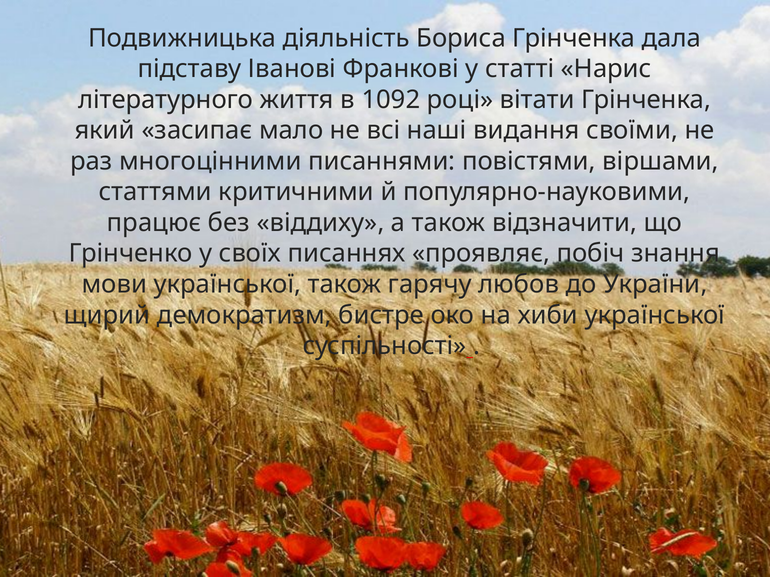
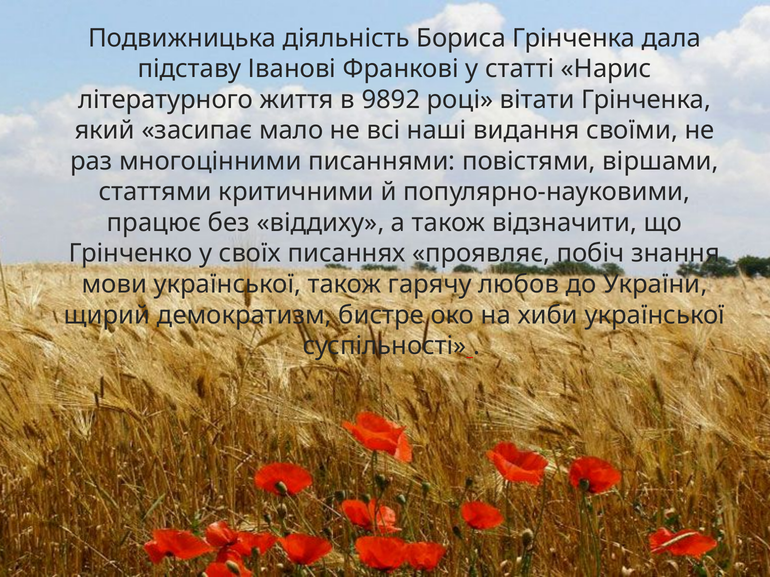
1092: 1092 -> 9892 (391, 100)
